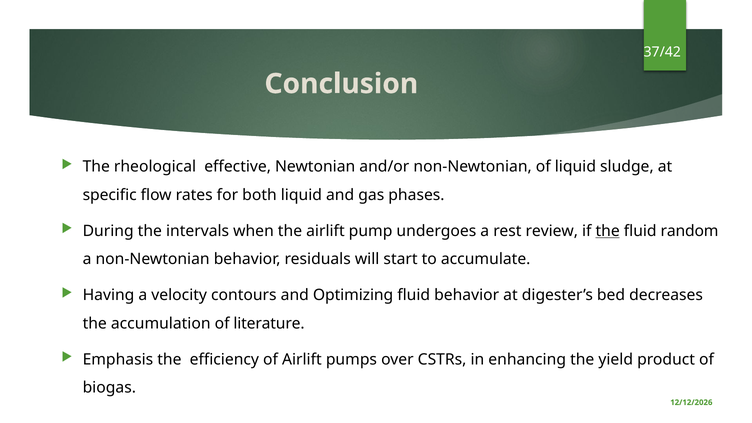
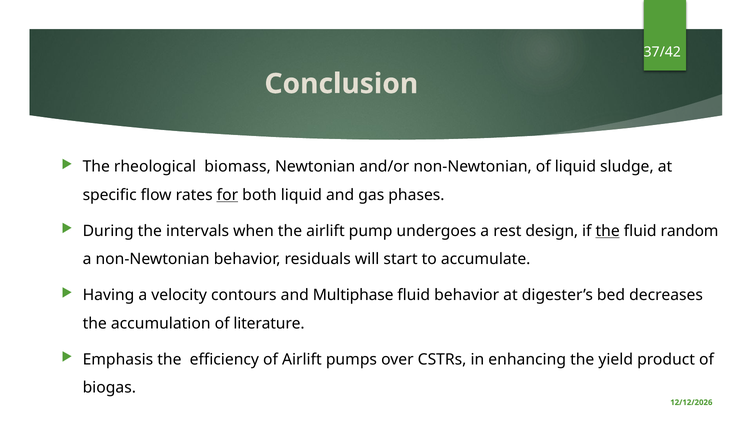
effective: effective -> biomass (238, 167)
for underline: none -> present (227, 195)
review: review -> design (552, 231)
Optimizing: Optimizing -> Multiphase (353, 295)
